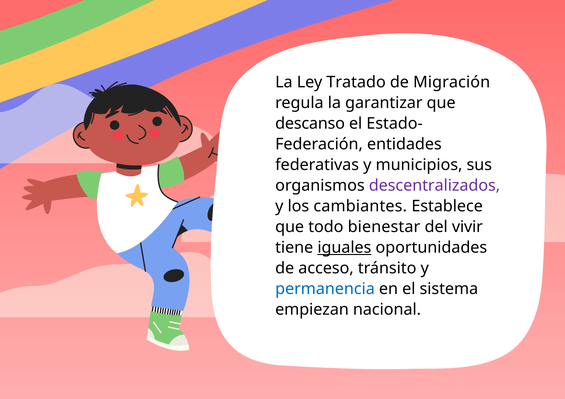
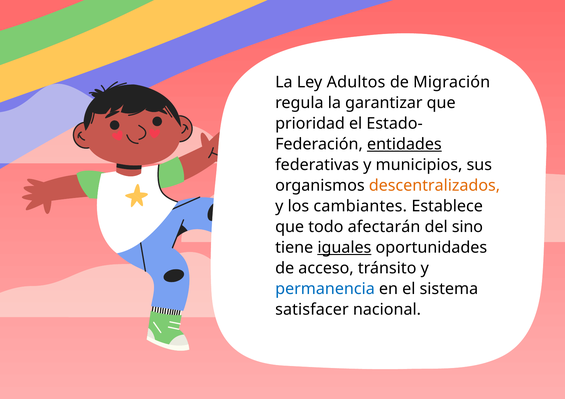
Tratado: Tratado -> Adultos (356, 82)
descanso: descanso -> prioridad (310, 124)
entidades underline: none -> present (404, 144)
descentralizados colour: purple -> orange (434, 186)
bienestar: bienestar -> afectarán (384, 227)
vivir: vivir -> sino (467, 227)
empiezan: empiezan -> satisfacer (312, 310)
